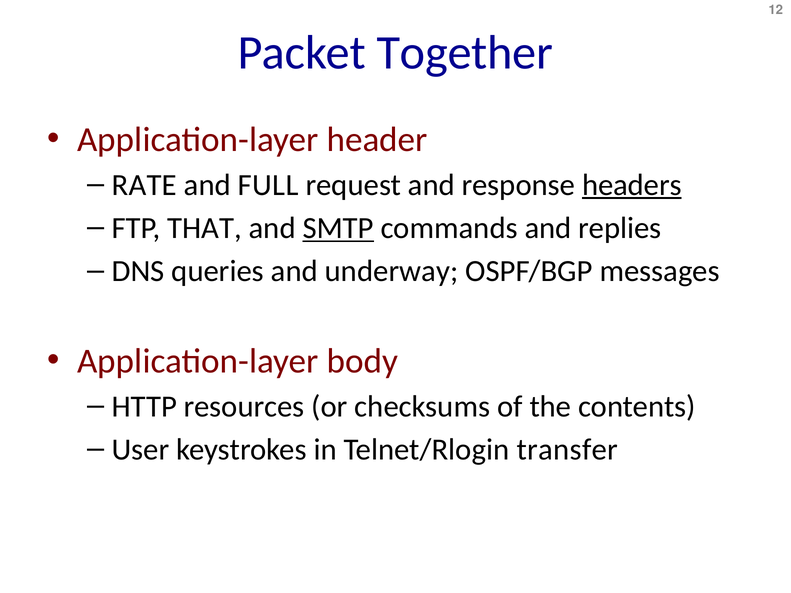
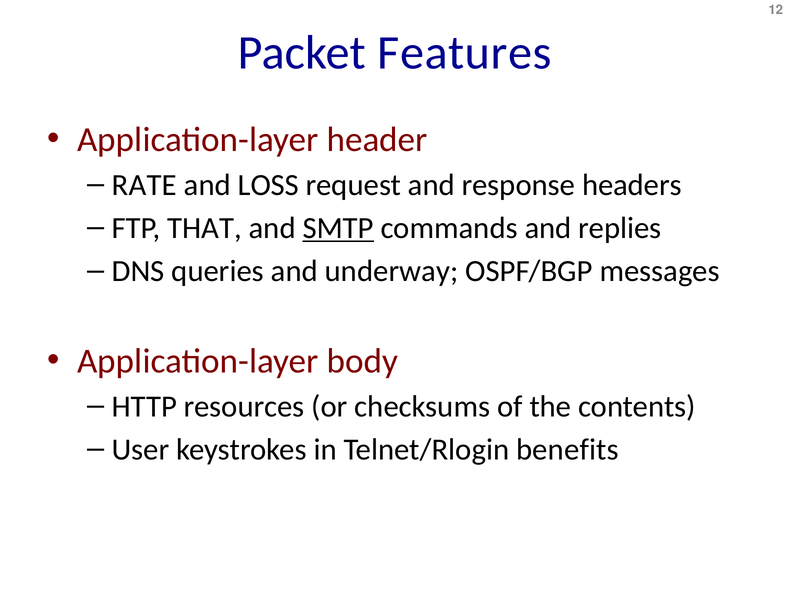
Together: Together -> Features (464, 53)
FULL: FULL -> LOSS (268, 185)
headers underline: present -> none (632, 185)
transfer: transfer -> benefits (567, 450)
